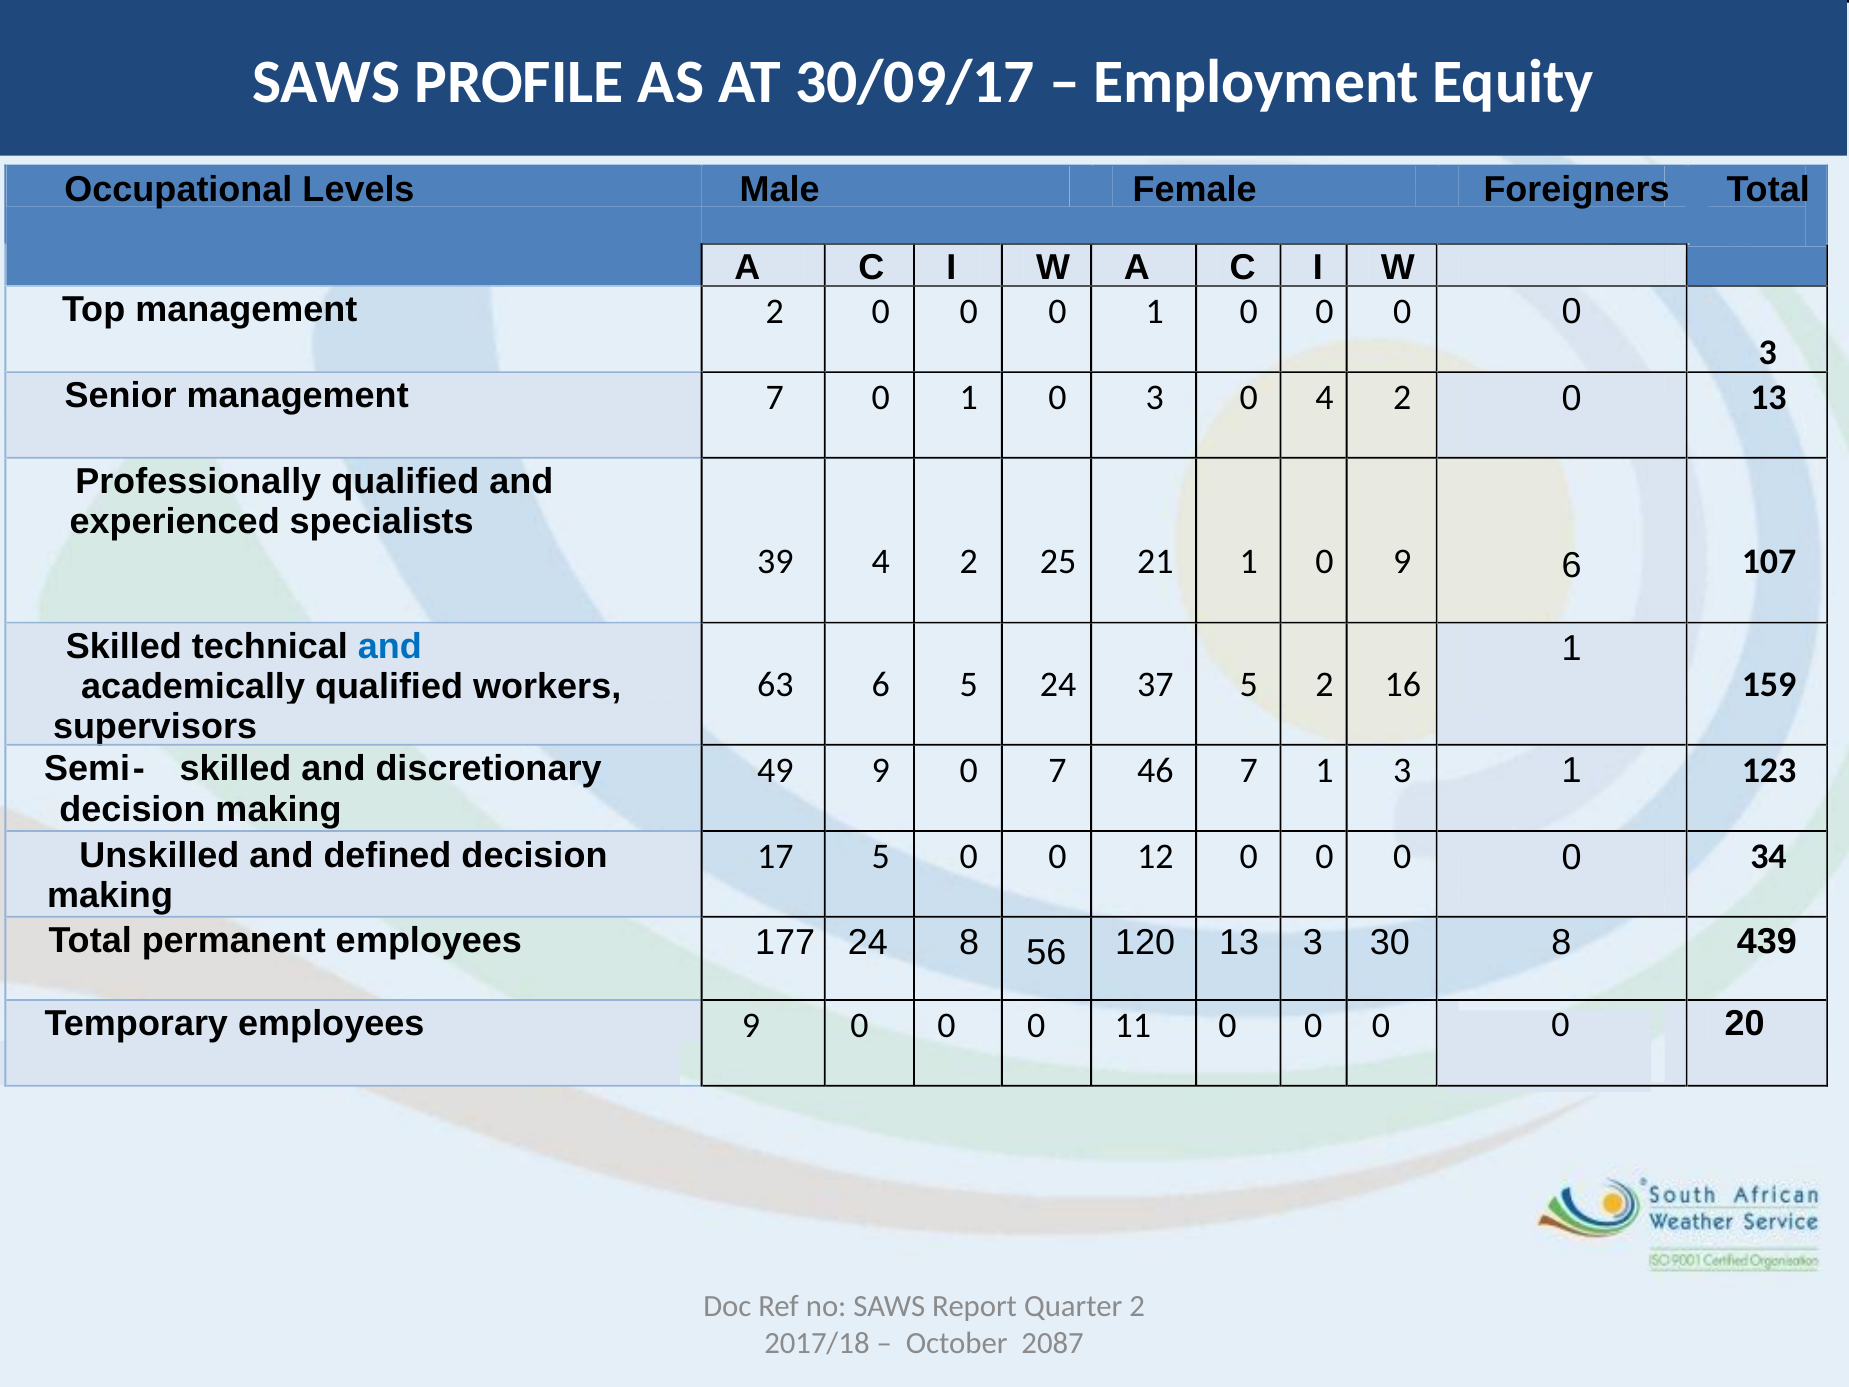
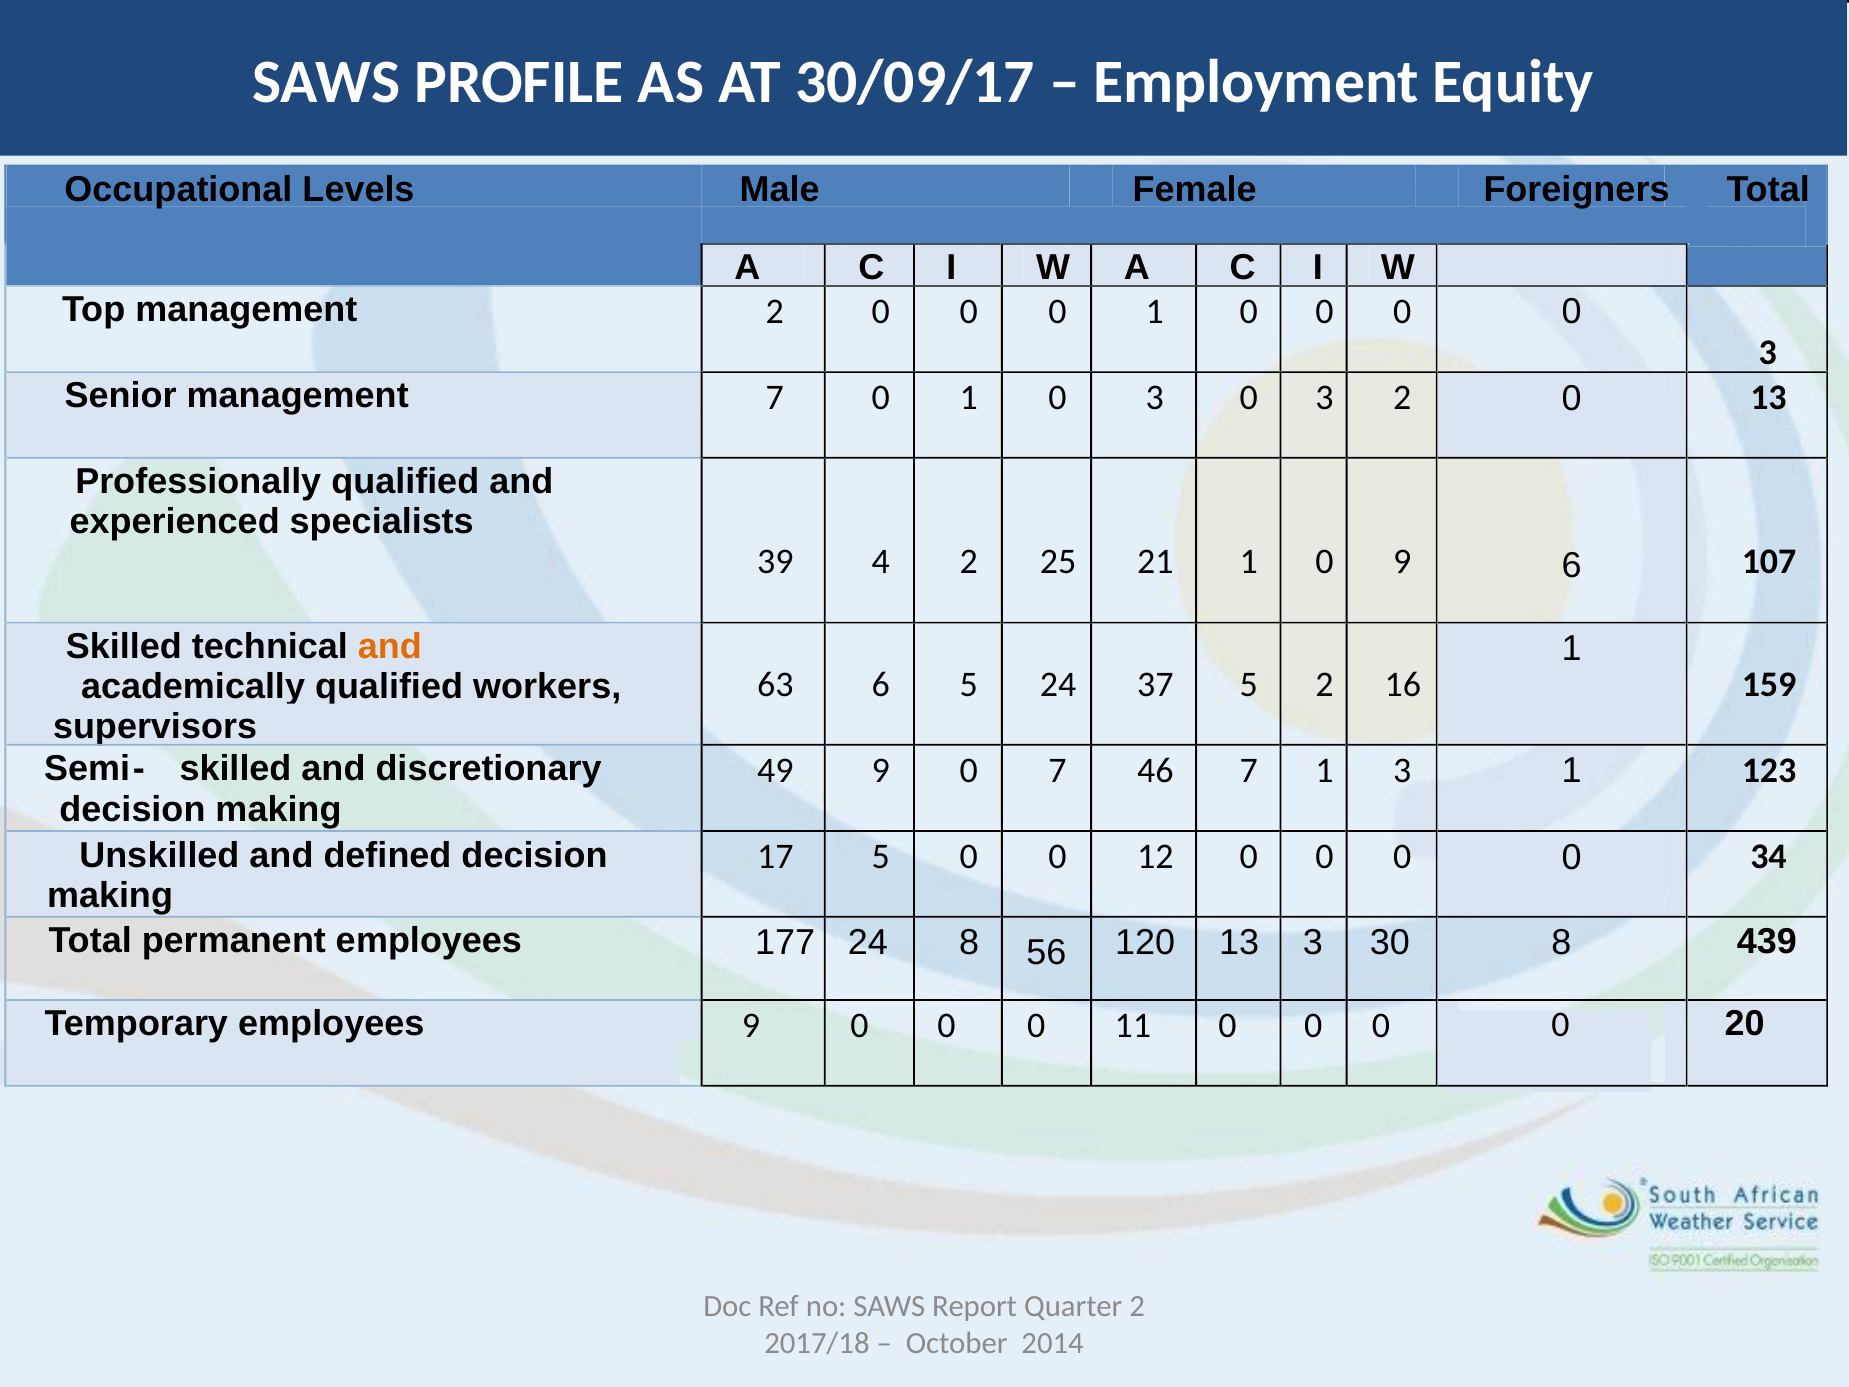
3 0 4: 4 -> 3 (1324, 398)
and colour: blue -> orange (390, 646)
2087: 2087 -> 2014 (1053, 1343)
